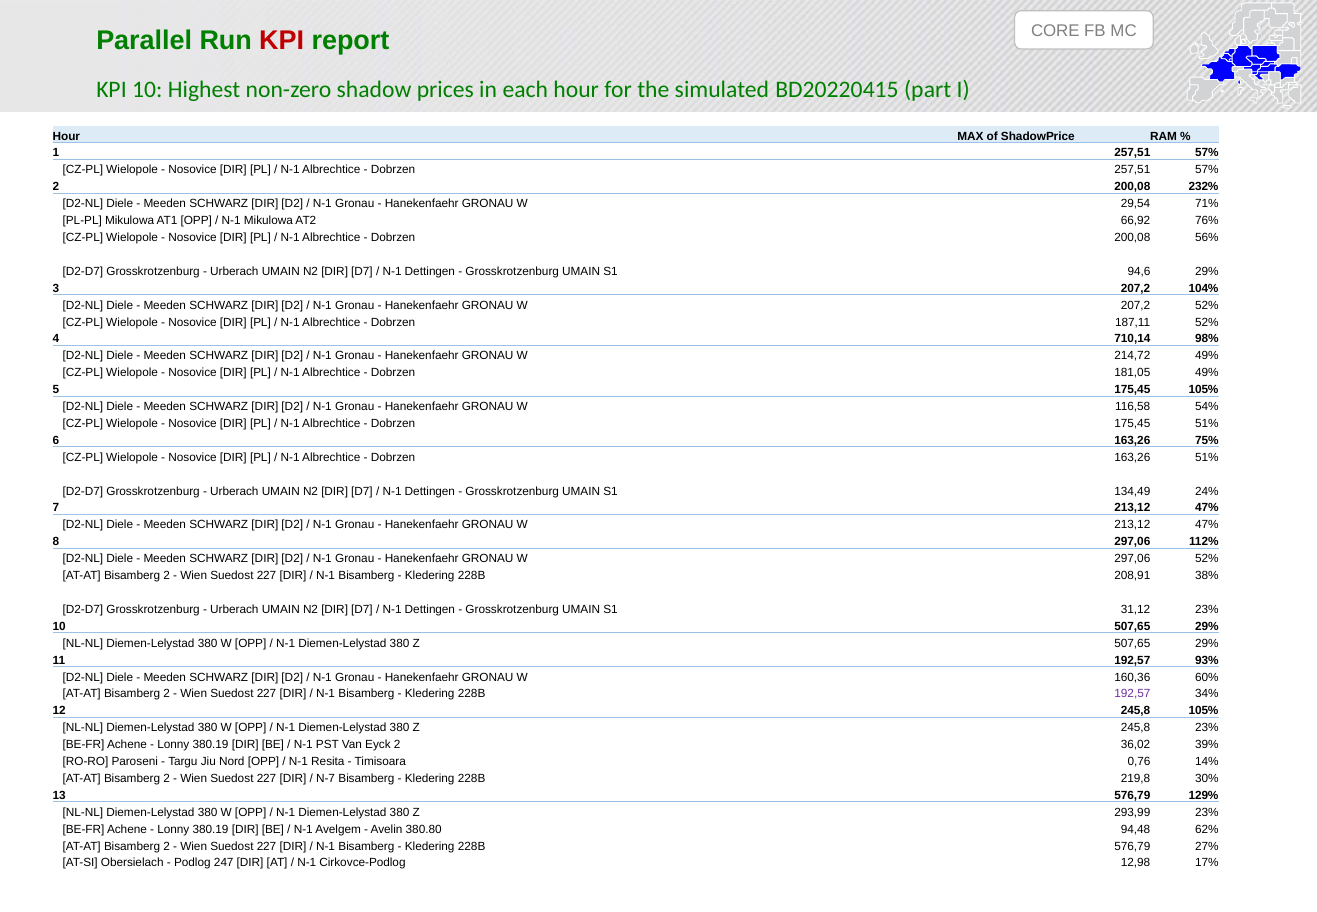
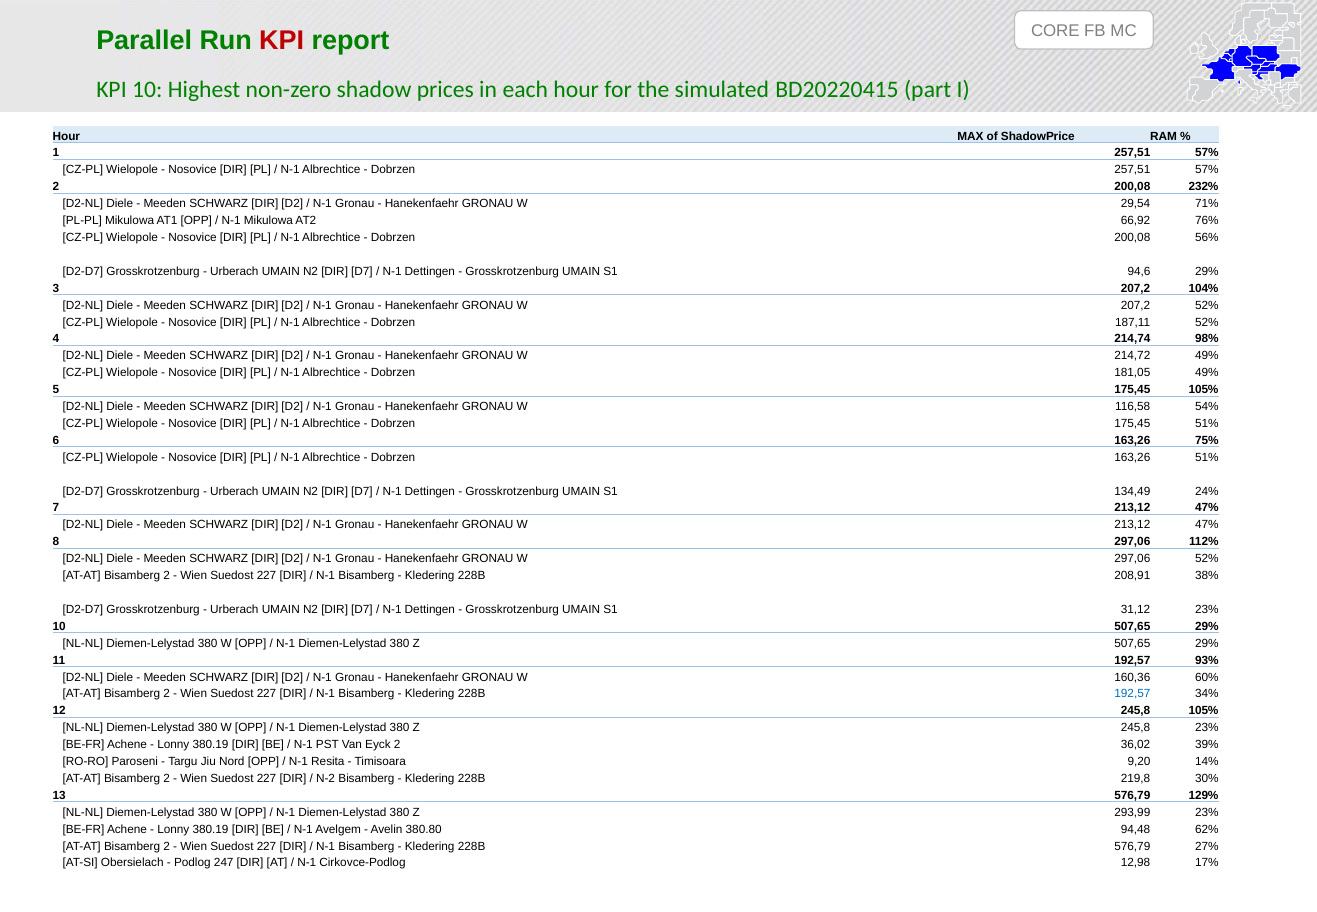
710,14: 710,14 -> 214,74 (1132, 339)
192,57 colour: purple -> blue (1132, 694)
0,76: 0,76 -> 9,20 (1139, 761)
N-7: N-7 -> N-2 (326, 778)
